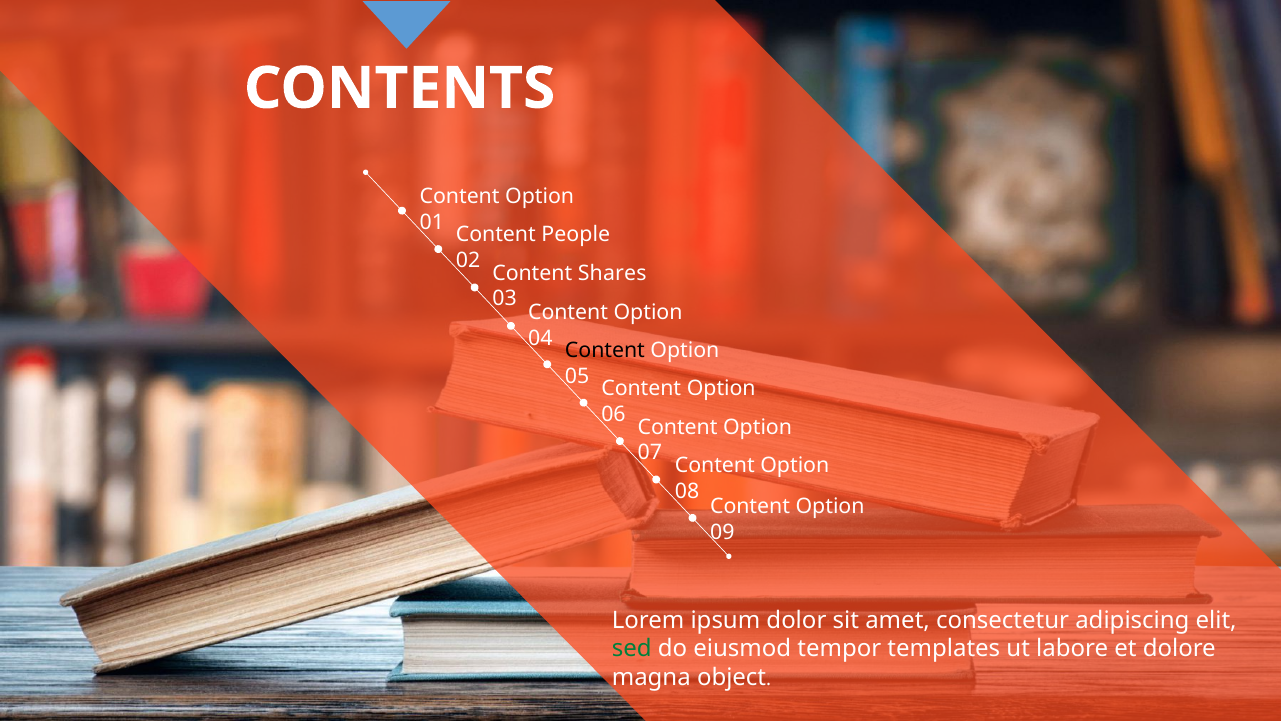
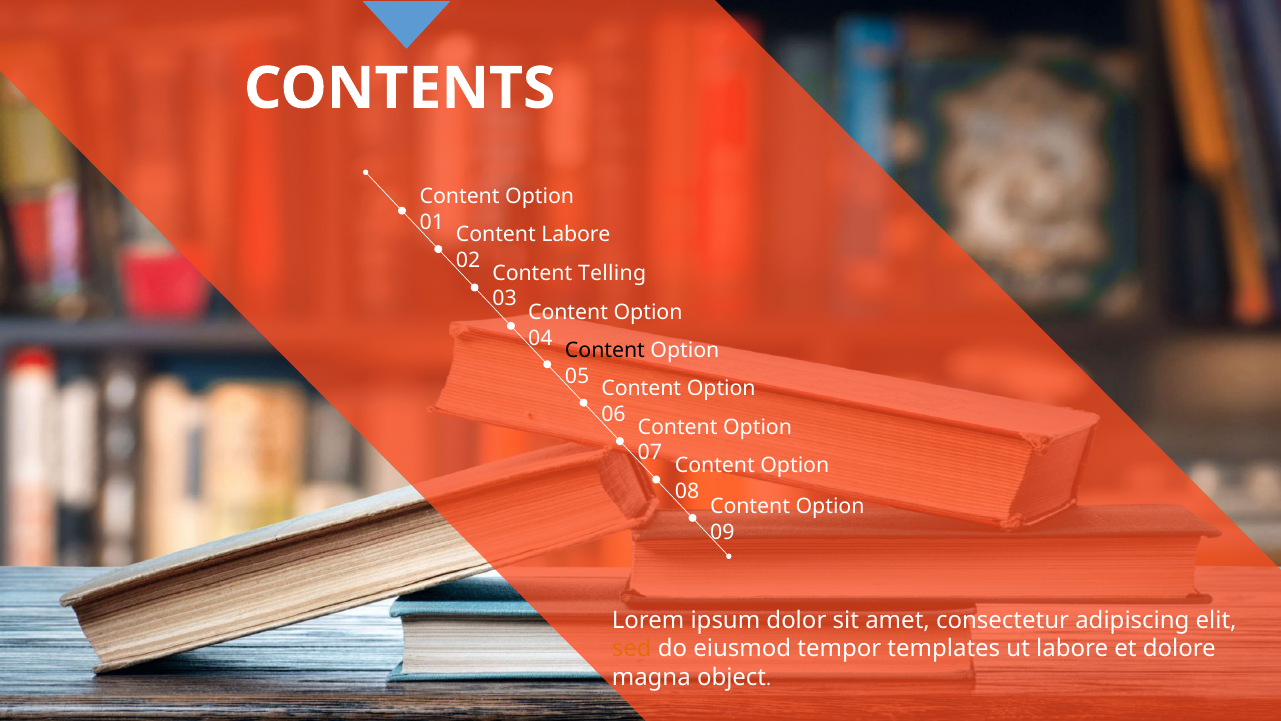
Content People: People -> Labore (576, 235)
Shares: Shares -> Telling (612, 273)
sed colour: green -> orange (632, 649)
